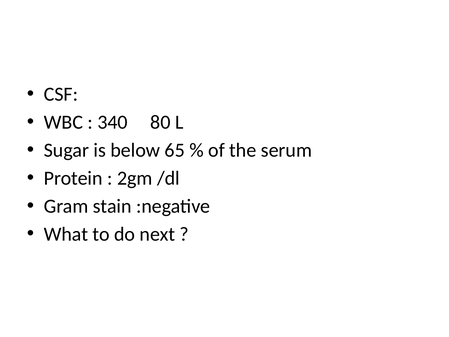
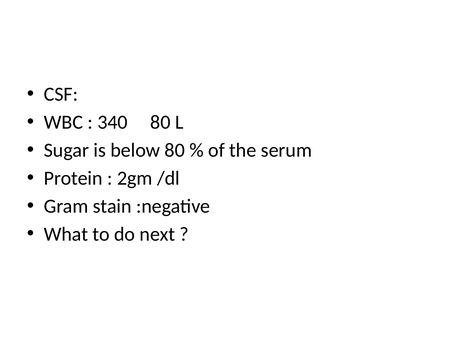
below 65: 65 -> 80 (175, 150)
